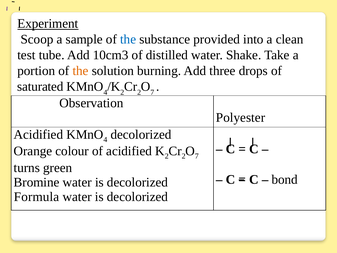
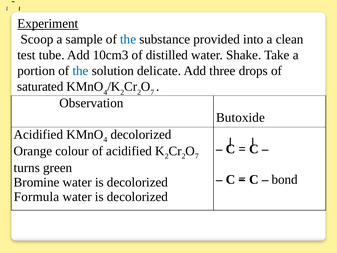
the colour: orange -> blue (81, 71)
burning: burning -> delicate (159, 71)
Polyester: Polyester -> Butoxide (241, 117)
